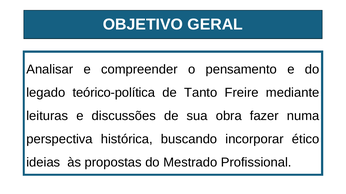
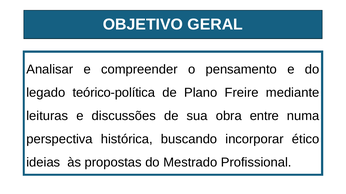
Tanto: Tanto -> Plano (201, 93)
fazer: fazer -> entre (264, 116)
